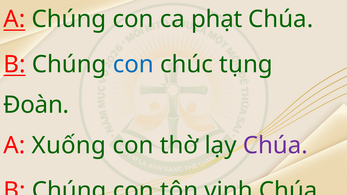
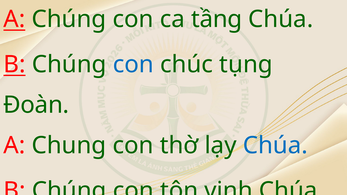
phạt: phạt -> tầng (217, 19)
Xuống: Xuống -> Chung (69, 146)
Chúa colour: purple -> blue (275, 146)
